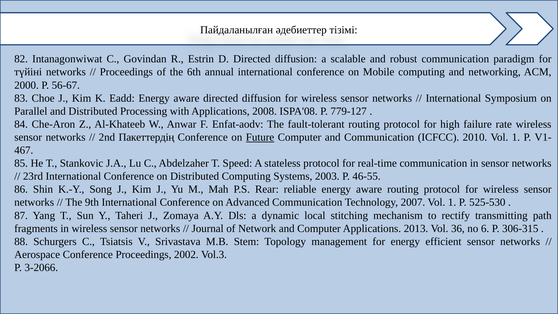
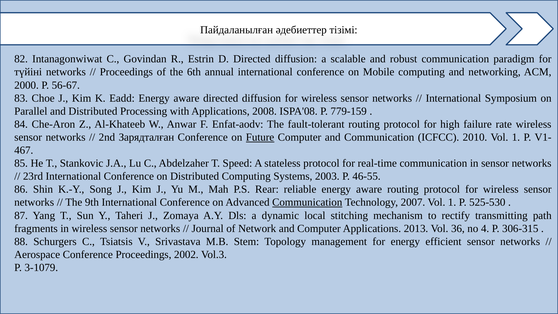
779-127: 779-127 -> 779-159 (349, 111)
Пакеттердің: Пакеттердің -> Зарядталған (146, 137)
Communication underline: none -> present (307, 202)
6: 6 -> 4 (485, 228)
3-2066: 3-2066 -> 3-1079 (41, 267)
